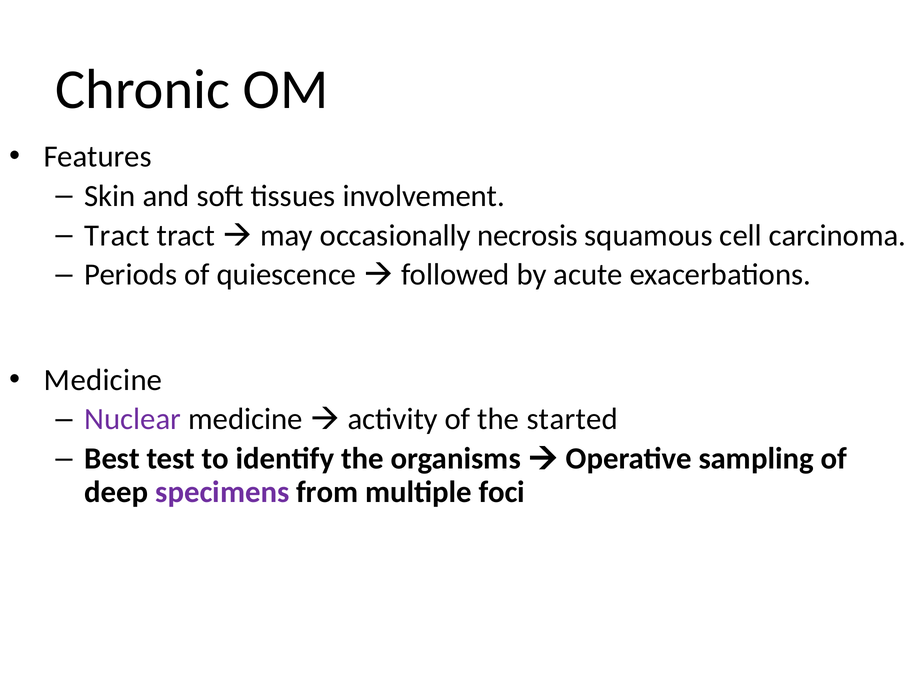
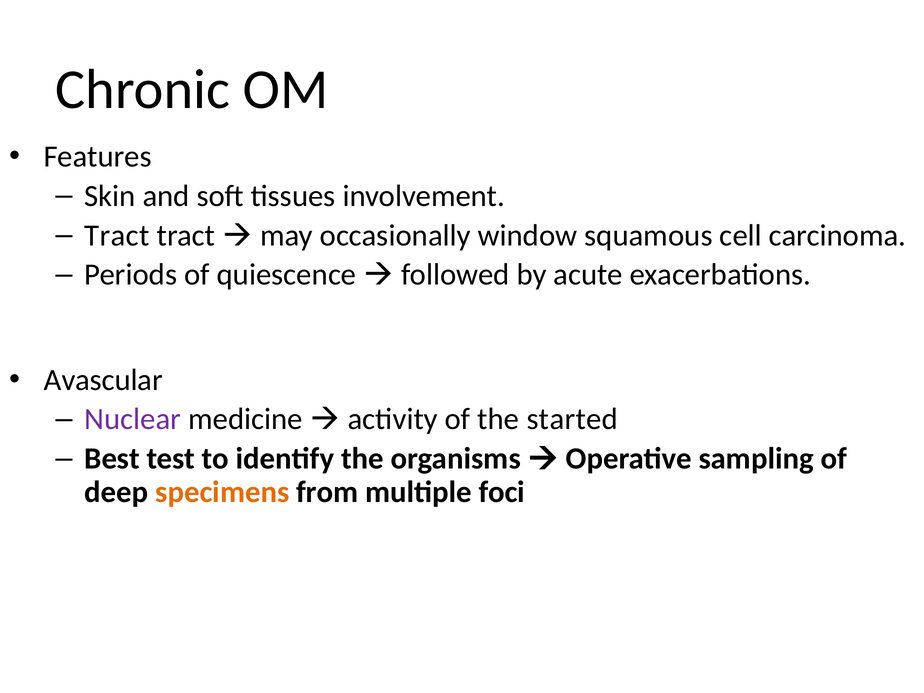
necrosis: necrosis -> window (528, 235)
Medicine: Medicine -> Avascular (103, 380)
specimens colour: purple -> orange (222, 492)
